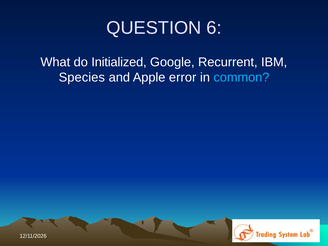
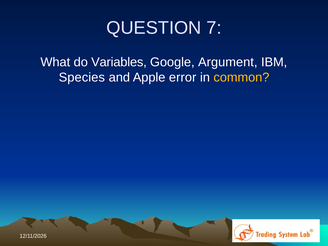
6: 6 -> 7 (214, 28)
Initialized: Initialized -> Variables (119, 62)
Recurrent: Recurrent -> Argument (228, 62)
common colour: light blue -> yellow (241, 77)
